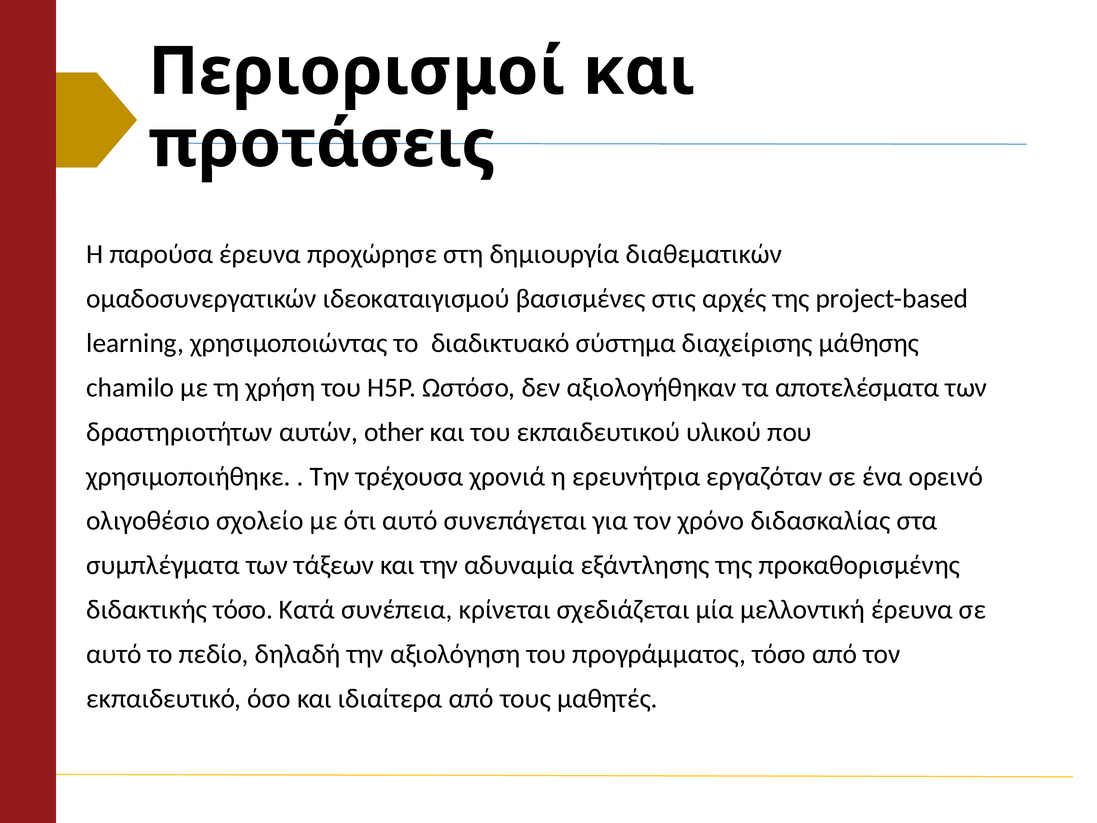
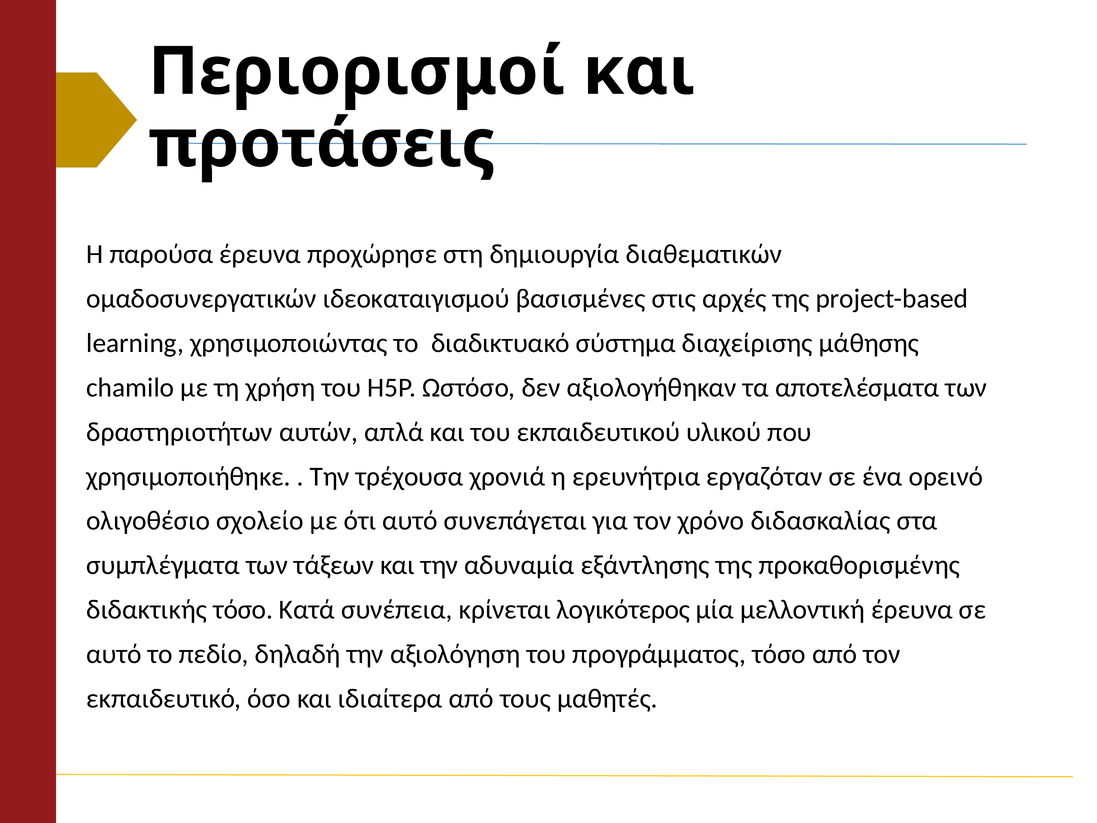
other: other -> απλά (394, 432)
σχεδιάζεται: σχεδιάζεται -> λογικότερος (623, 610)
